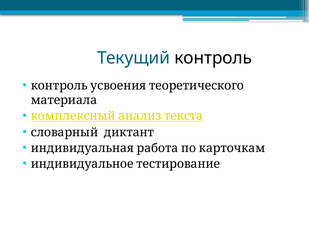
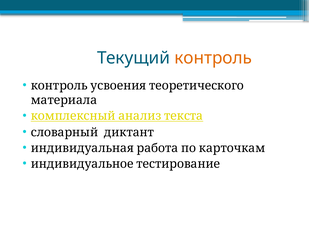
контроль colour: black -> orange (213, 58)
